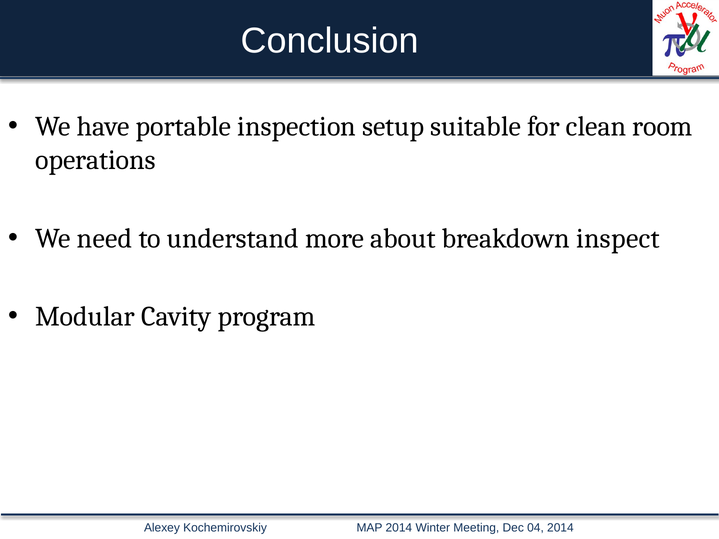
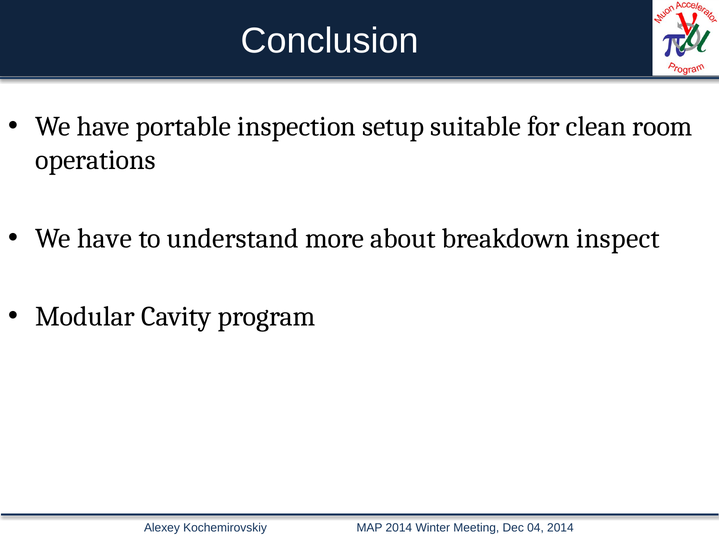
need: need -> have (105, 238)
